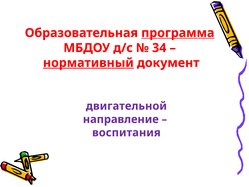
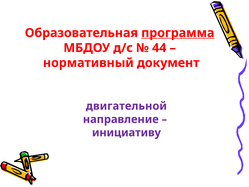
34: 34 -> 44 (159, 48)
нормативный underline: present -> none (88, 63)
воспитания: воспитания -> инициативу (126, 132)
